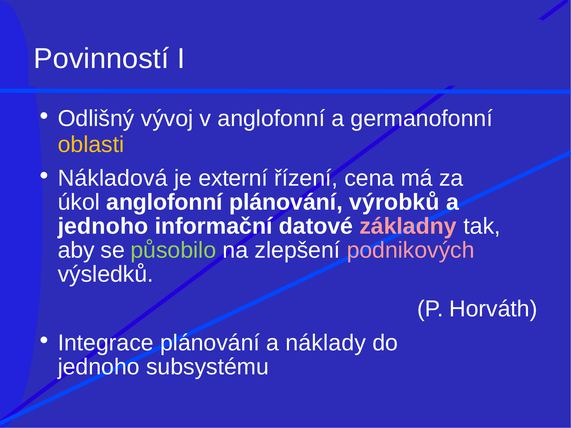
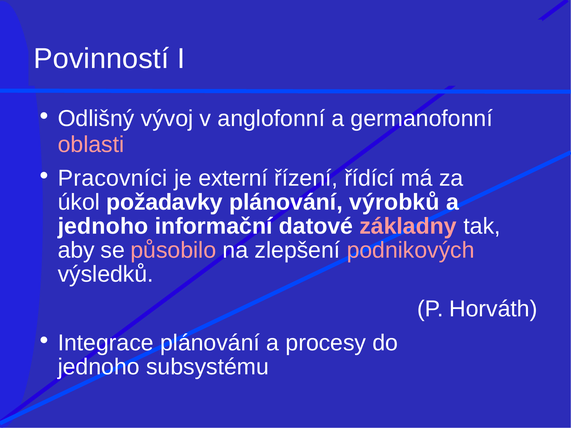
oblasti colour: yellow -> pink (91, 145)
Nákladová: Nákladová -> Pracovníci (113, 178)
cena: cena -> řídící (369, 178)
úkol anglofonní: anglofonní -> požadavky (165, 202)
působilo colour: light green -> pink (173, 251)
náklady: náklady -> procesy (326, 343)
